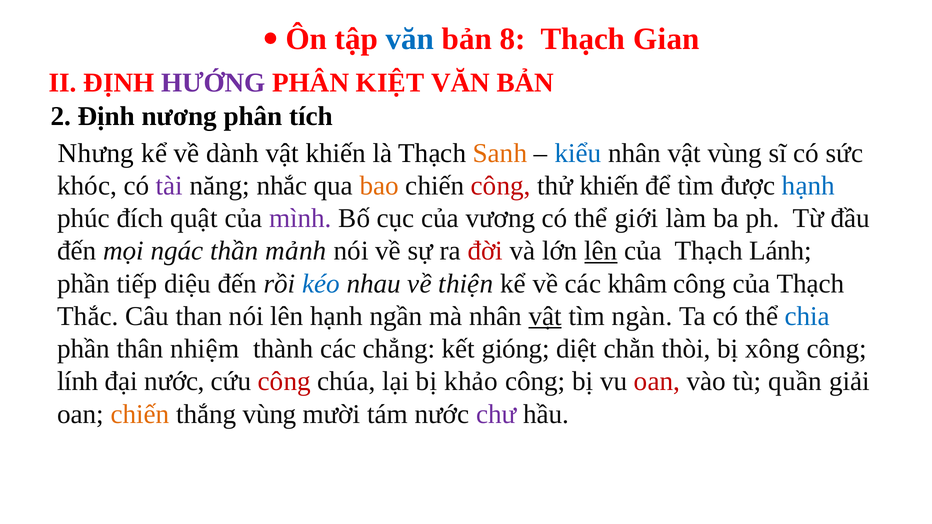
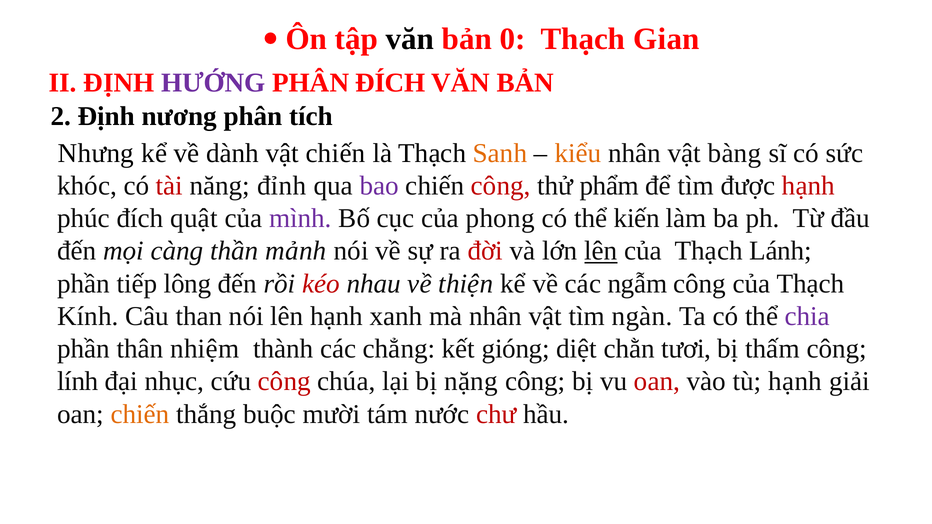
văn colour: blue -> black (410, 39)
8: 8 -> 0 (513, 39)
PHÂN KIỆT: KIỆT -> ĐÍCH (390, 83)
vật khiến: khiến -> chiến (336, 153)
kiểu colour: blue -> orange (578, 153)
vật vùng: vùng -> bàng (735, 153)
tài colour: purple -> red (169, 186)
nhắc: nhắc -> đỉnh (282, 186)
bao colour: orange -> purple (379, 186)
thử khiến: khiến -> phẩm (609, 186)
hạnh colour: blue -> red (808, 186)
vương: vương -> phong (500, 218)
giới: giới -> kiến (637, 218)
ngác: ngác -> càng (177, 251)
diệu: diệu -> lông (188, 284)
kéo colour: blue -> red (321, 284)
khâm: khâm -> ngẫm (637, 284)
Thắc: Thắc -> Kính (88, 316)
ngần: ngần -> xanh (396, 316)
vật underline: present -> none (545, 316)
chia colour: blue -> purple (807, 316)
thòi: thòi -> tươi (686, 349)
xông: xông -> thấm (772, 349)
đại nước: nước -> nhục (174, 382)
khảo: khảo -> nặng (471, 382)
tù quần: quần -> hạnh (795, 382)
thắng vùng: vùng -> buộc (270, 414)
chư colour: purple -> red (496, 414)
